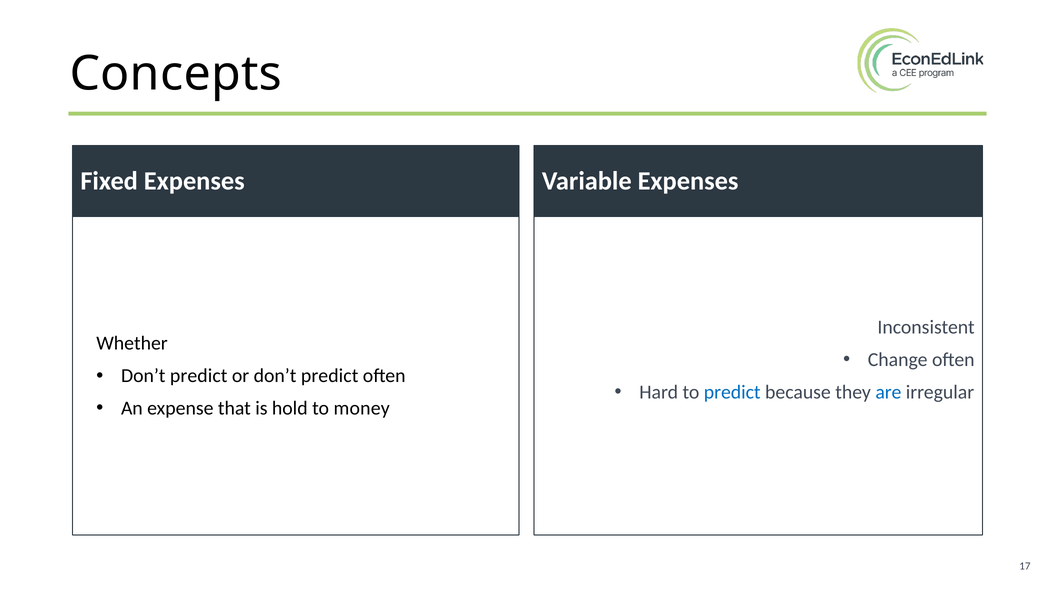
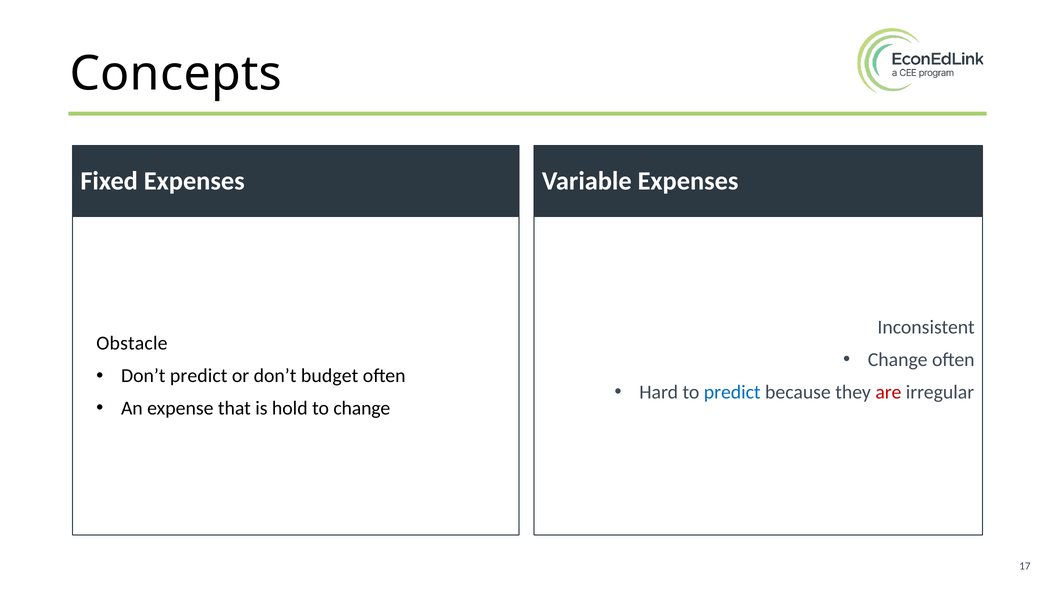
Whether: Whether -> Obstacle (132, 344)
or don’t predict: predict -> budget (330, 376)
are colour: blue -> red (888, 392)
to money: money -> change (362, 408)
